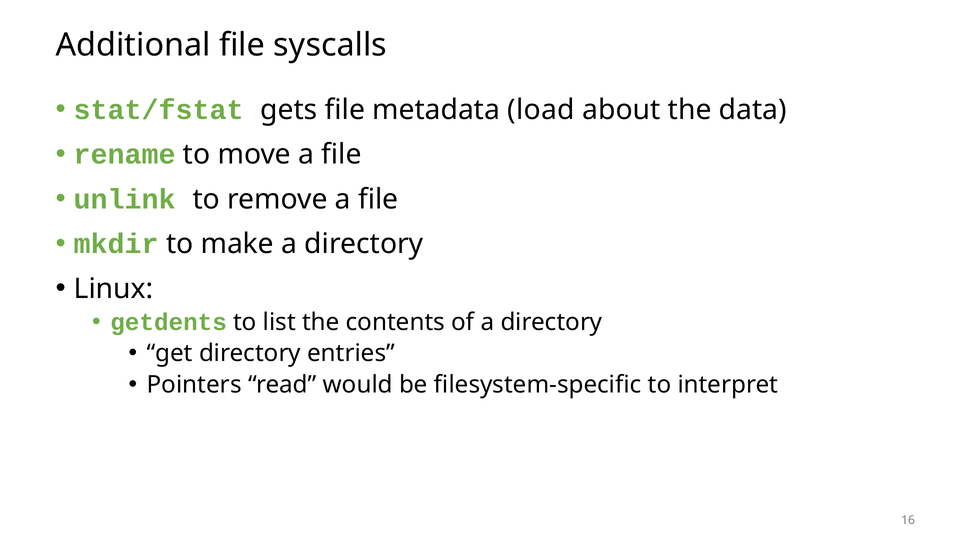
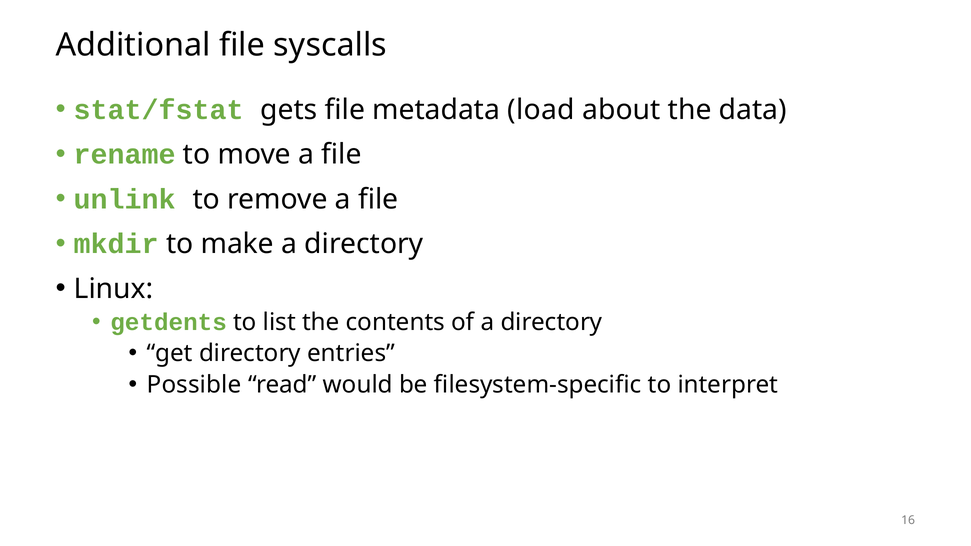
Pointers: Pointers -> Possible (194, 385)
